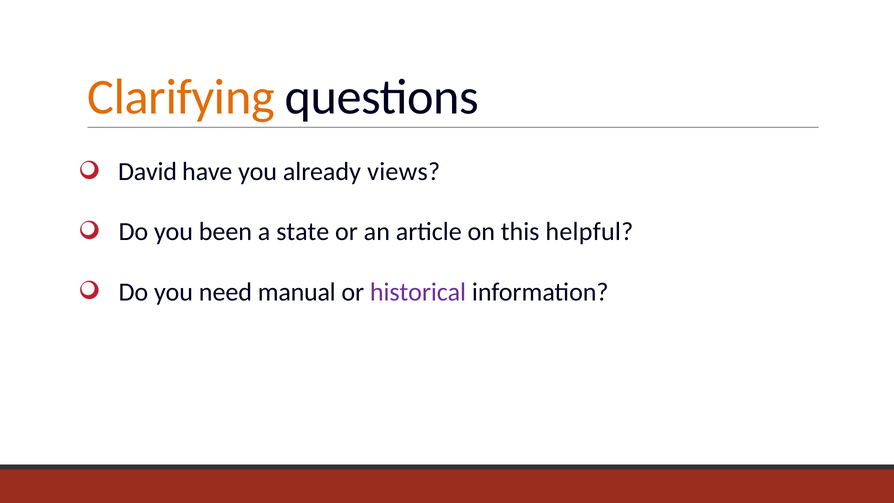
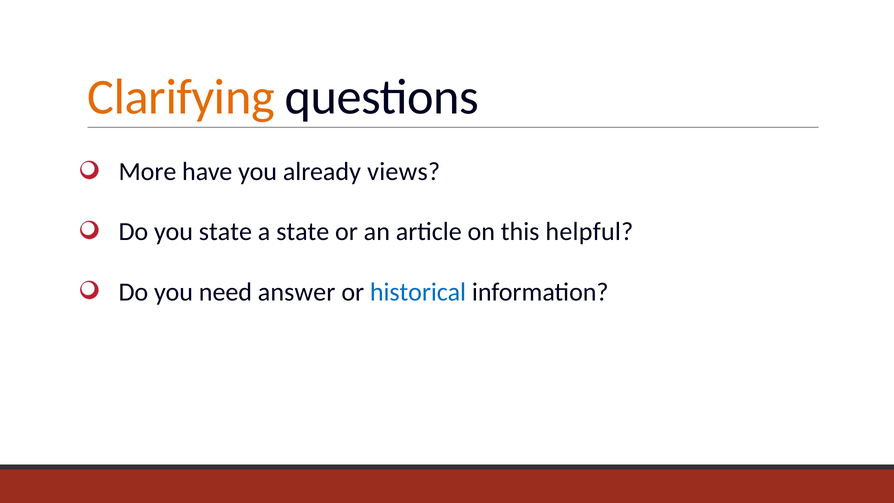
David: David -> More (147, 172)
you been: been -> state (225, 232)
manual: manual -> answer (297, 292)
historical colour: purple -> blue (418, 292)
